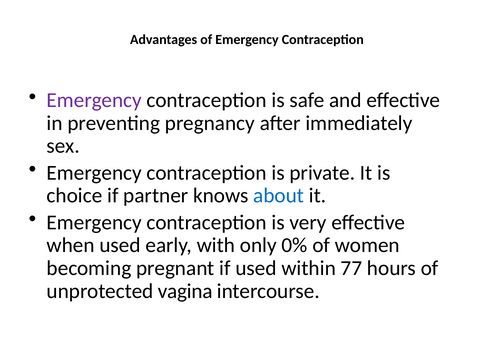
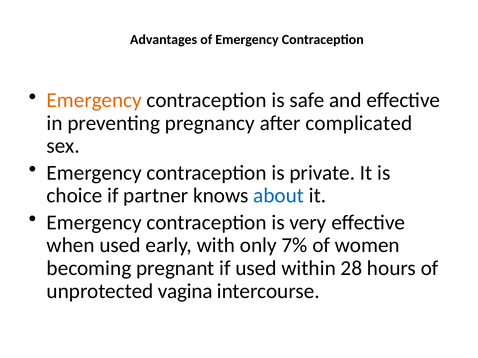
Emergency colour: purple -> orange (94, 100)
immediately: immediately -> complicated (359, 123)
0%: 0% -> 7% (295, 246)
77: 77 -> 28 (351, 269)
